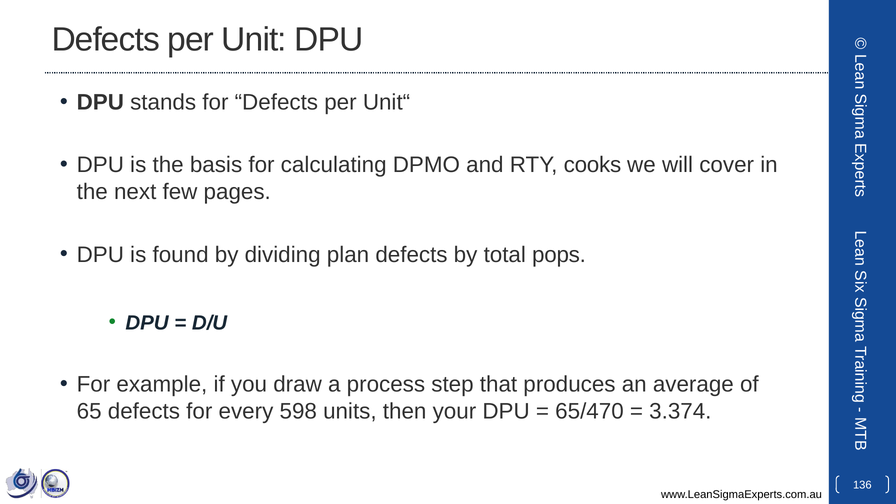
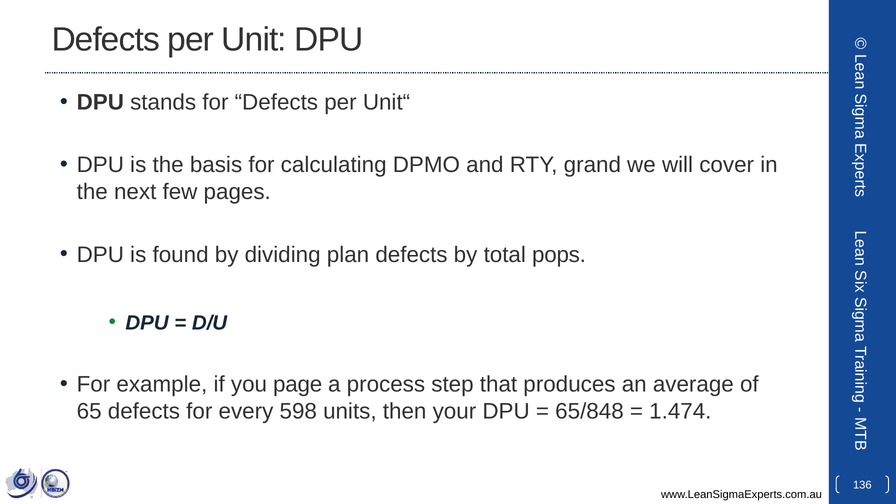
cooks: cooks -> grand (592, 165)
draw: draw -> page (298, 385)
65/470: 65/470 -> 65/848 (589, 411)
3.374: 3.374 -> 1.474 (680, 411)
